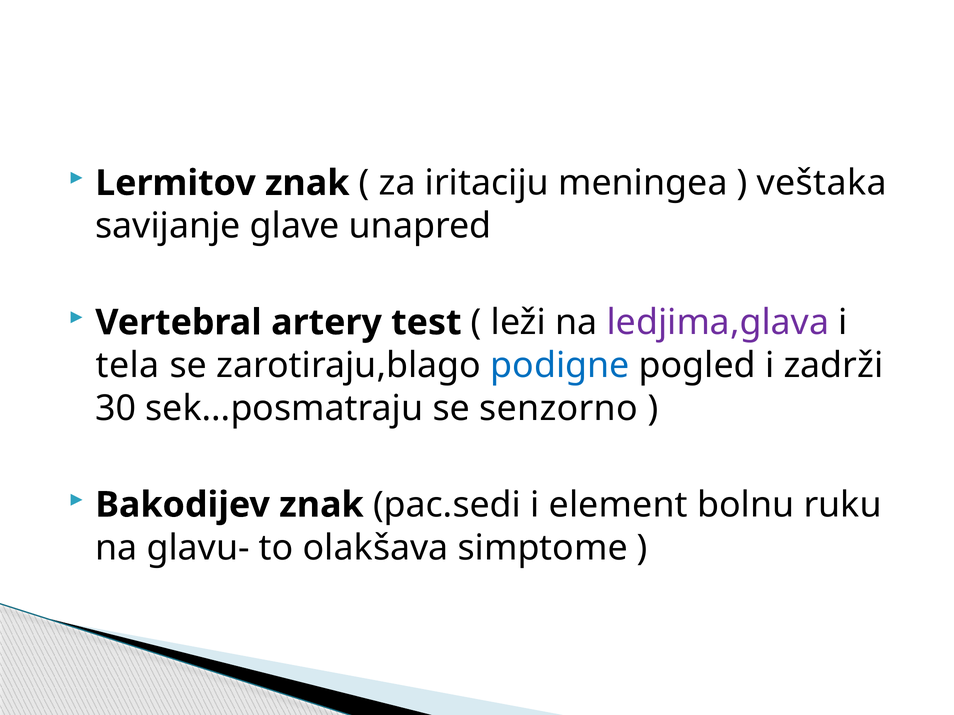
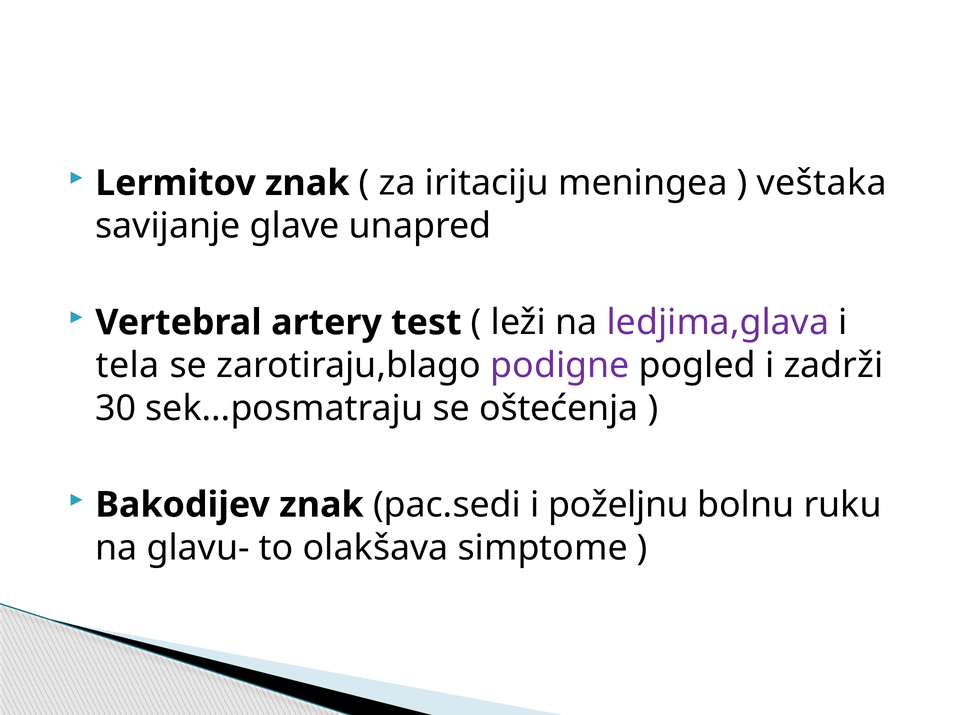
podigne colour: blue -> purple (560, 366)
senzorno: senzorno -> oštećenja (559, 409)
element: element -> poželjnu (619, 505)
